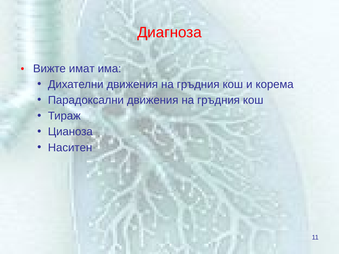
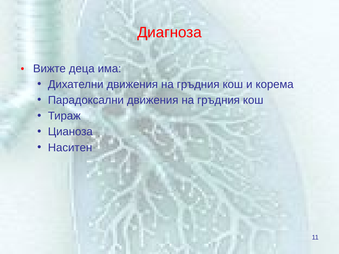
имат: имат -> деца (82, 69)
